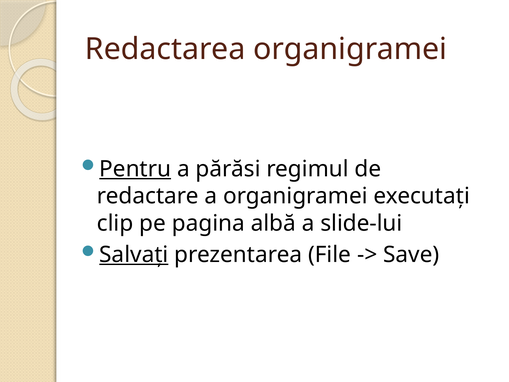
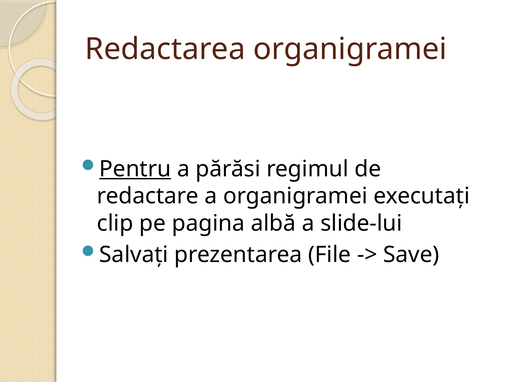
Salvaţi underline: present -> none (134, 254)
